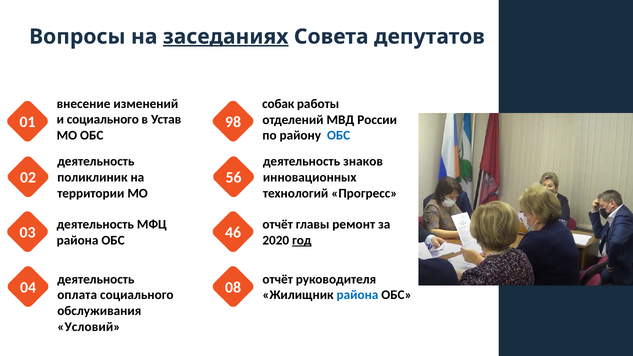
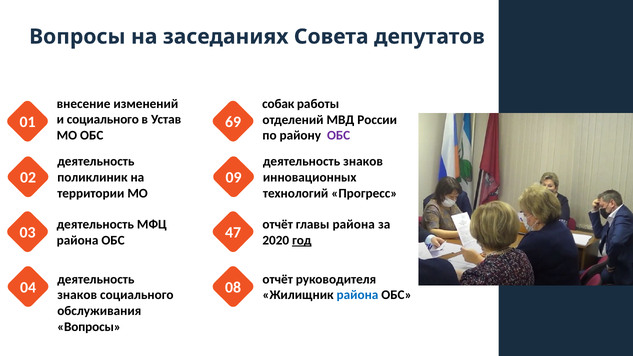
заседаниях underline: present -> none (226, 37)
98: 98 -> 69 (233, 122)
ОБС colour: blue -> purple (339, 136)
56: 56 -> 09 (234, 178)
главы ремонт: ремонт -> района (354, 224)
46: 46 -> 47 (233, 233)
оплата: оплата -> знаков (77, 295)
Условий: Условий -> Вопросы (89, 327)
